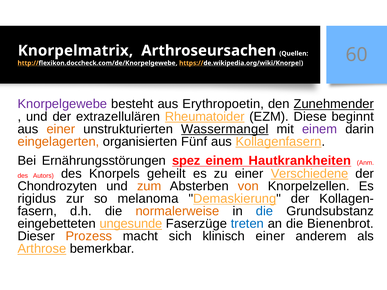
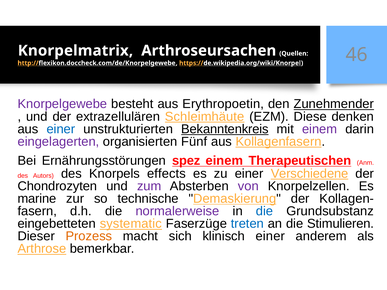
60: 60 -> 46 (357, 55)
Rheumatoider: Rheumatoider -> Schleimhäute (205, 117)
beginnt: beginnt -> denken (353, 117)
einer colour: orange -> blue (61, 129)
Wassermangel: Wassermangel -> Bekanntenkreis (225, 129)
eingelagerten colour: orange -> purple (58, 142)
Hautkrankheiten: Hautkrankheiten -> Therapeutischen (300, 161)
geheilt: geheilt -> effects (166, 174)
zum colour: orange -> purple (149, 186)
von colour: orange -> purple (248, 186)
rigidus: rigidus -> marine (37, 199)
melanoma: melanoma -> technische (148, 199)
normalerweise colour: orange -> purple (177, 211)
ungesunde: ungesunde -> systematic (131, 224)
Bienenbrot: Bienenbrot -> Stimulieren (341, 224)
